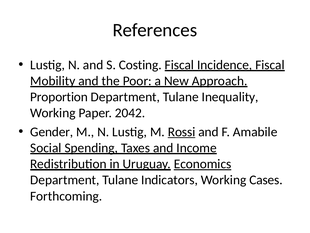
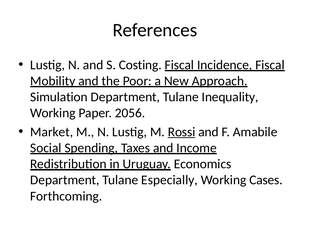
Proportion: Proportion -> Simulation (59, 97)
2042: 2042 -> 2056 (130, 113)
Gender: Gender -> Market (52, 132)
Economics underline: present -> none (203, 164)
Indicators: Indicators -> Especially (170, 180)
